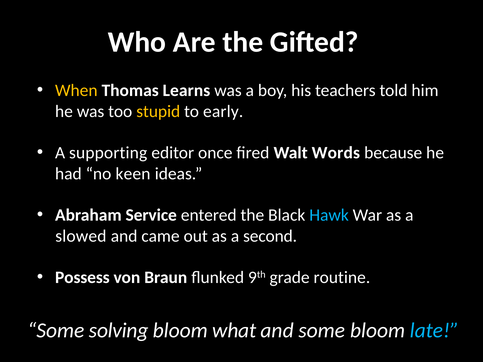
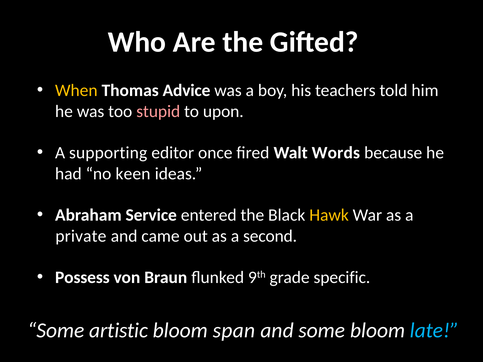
Learns: Learns -> Advice (187, 91)
stupid colour: yellow -> pink (158, 112)
early: early -> upon (223, 112)
Hawk colour: light blue -> yellow (329, 215)
slowed: slowed -> private (81, 236)
routine: routine -> specific (342, 278)
solving: solving -> artistic (119, 331)
what: what -> span (234, 331)
